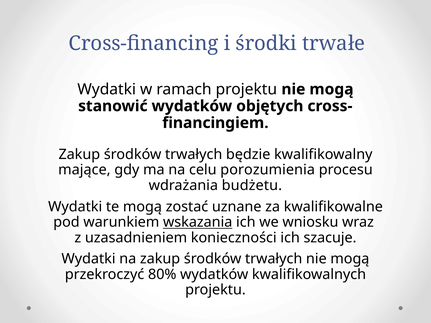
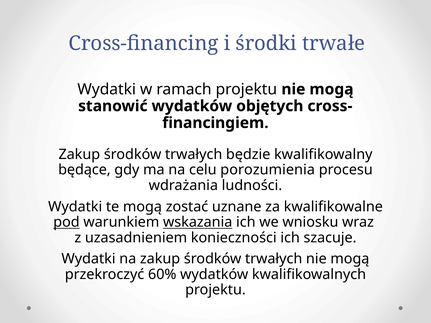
mające: mające -> będące (84, 170)
budżetu: budżetu -> ludności (252, 185)
pod underline: none -> present (66, 222)
80%: 80% -> 60% (162, 275)
